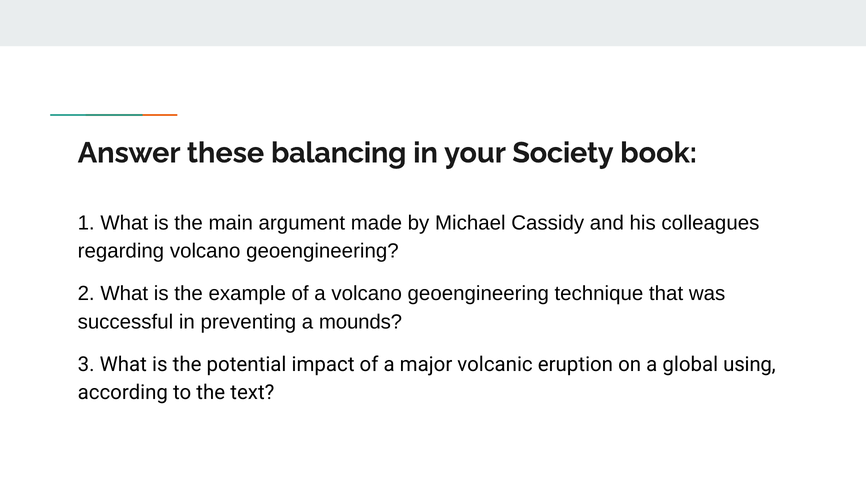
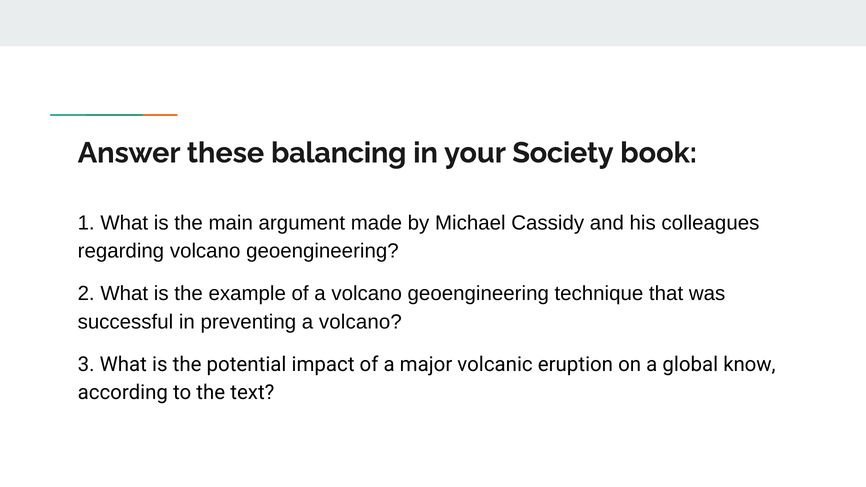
preventing a mounds: mounds -> volcano (360, 322)
using: using -> know (749, 365)
